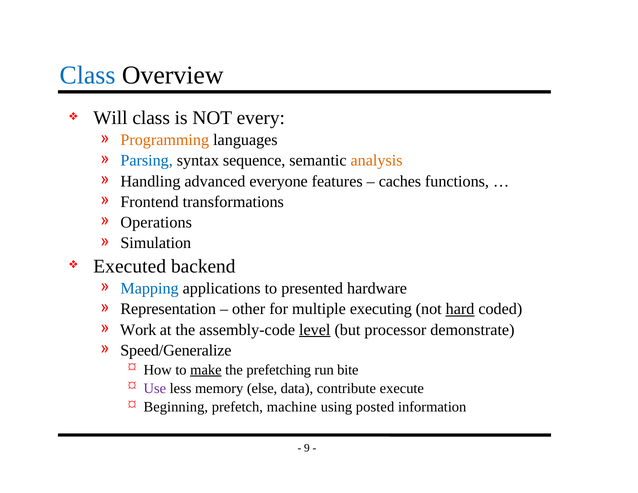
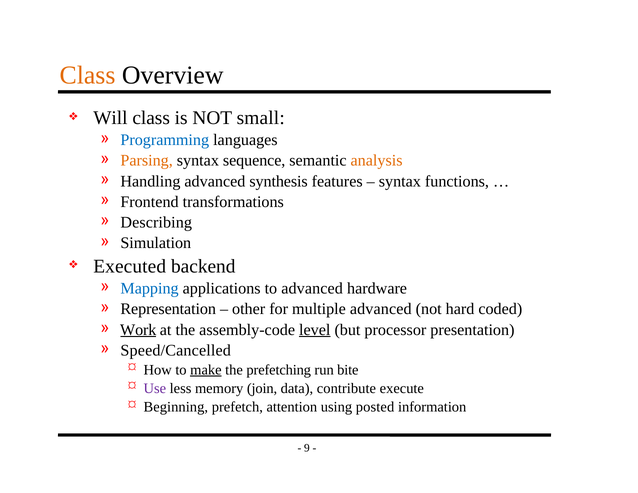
Class colour: blue -> orange (88, 75)
every: every -> small (261, 118)
Programming colour: orange -> blue (165, 140)
Parsing colour: blue -> orange (147, 161)
everyone: everyone -> synthesis (279, 181)
caches: caches -> syntax (400, 181)
Operations: Operations -> Describing (156, 223)
to presented: presented -> advanced (312, 288)
multiple executing: executing -> advanced (381, 309)
hard underline: present -> none (460, 309)
Work underline: none -> present (138, 330)
demonstrate: demonstrate -> presentation (472, 330)
Speed/Generalize: Speed/Generalize -> Speed/Cancelled (176, 350)
else: else -> join (262, 388)
machine: machine -> attention (292, 407)
